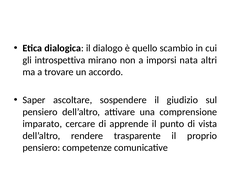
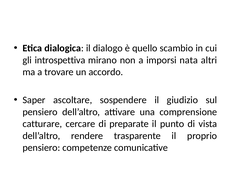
imparato: imparato -> catturare (42, 124)
apprende: apprende -> preparate (129, 124)
